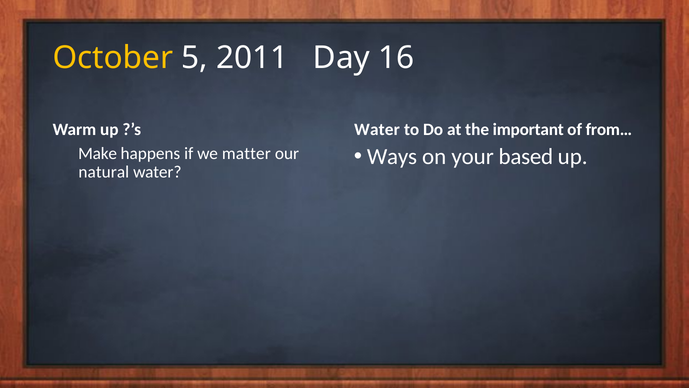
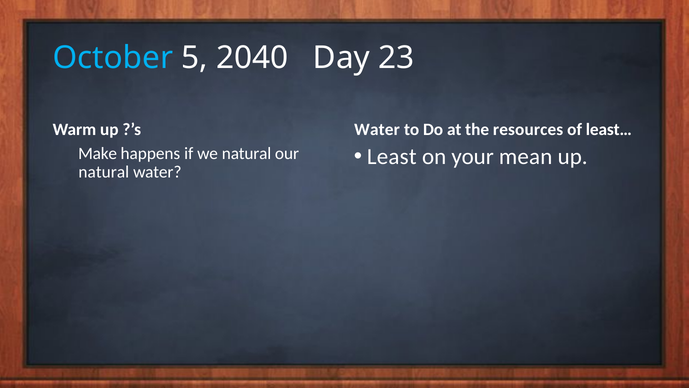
October colour: yellow -> light blue (113, 58)
2011: 2011 -> 2040 (252, 58)
16: 16 -> 23 (396, 58)
important: important -> resources (528, 130)
from…: from… -> least… (609, 130)
Ways: Ways -> Least (392, 156)
based: based -> mean (526, 156)
we matter: matter -> natural (247, 153)
